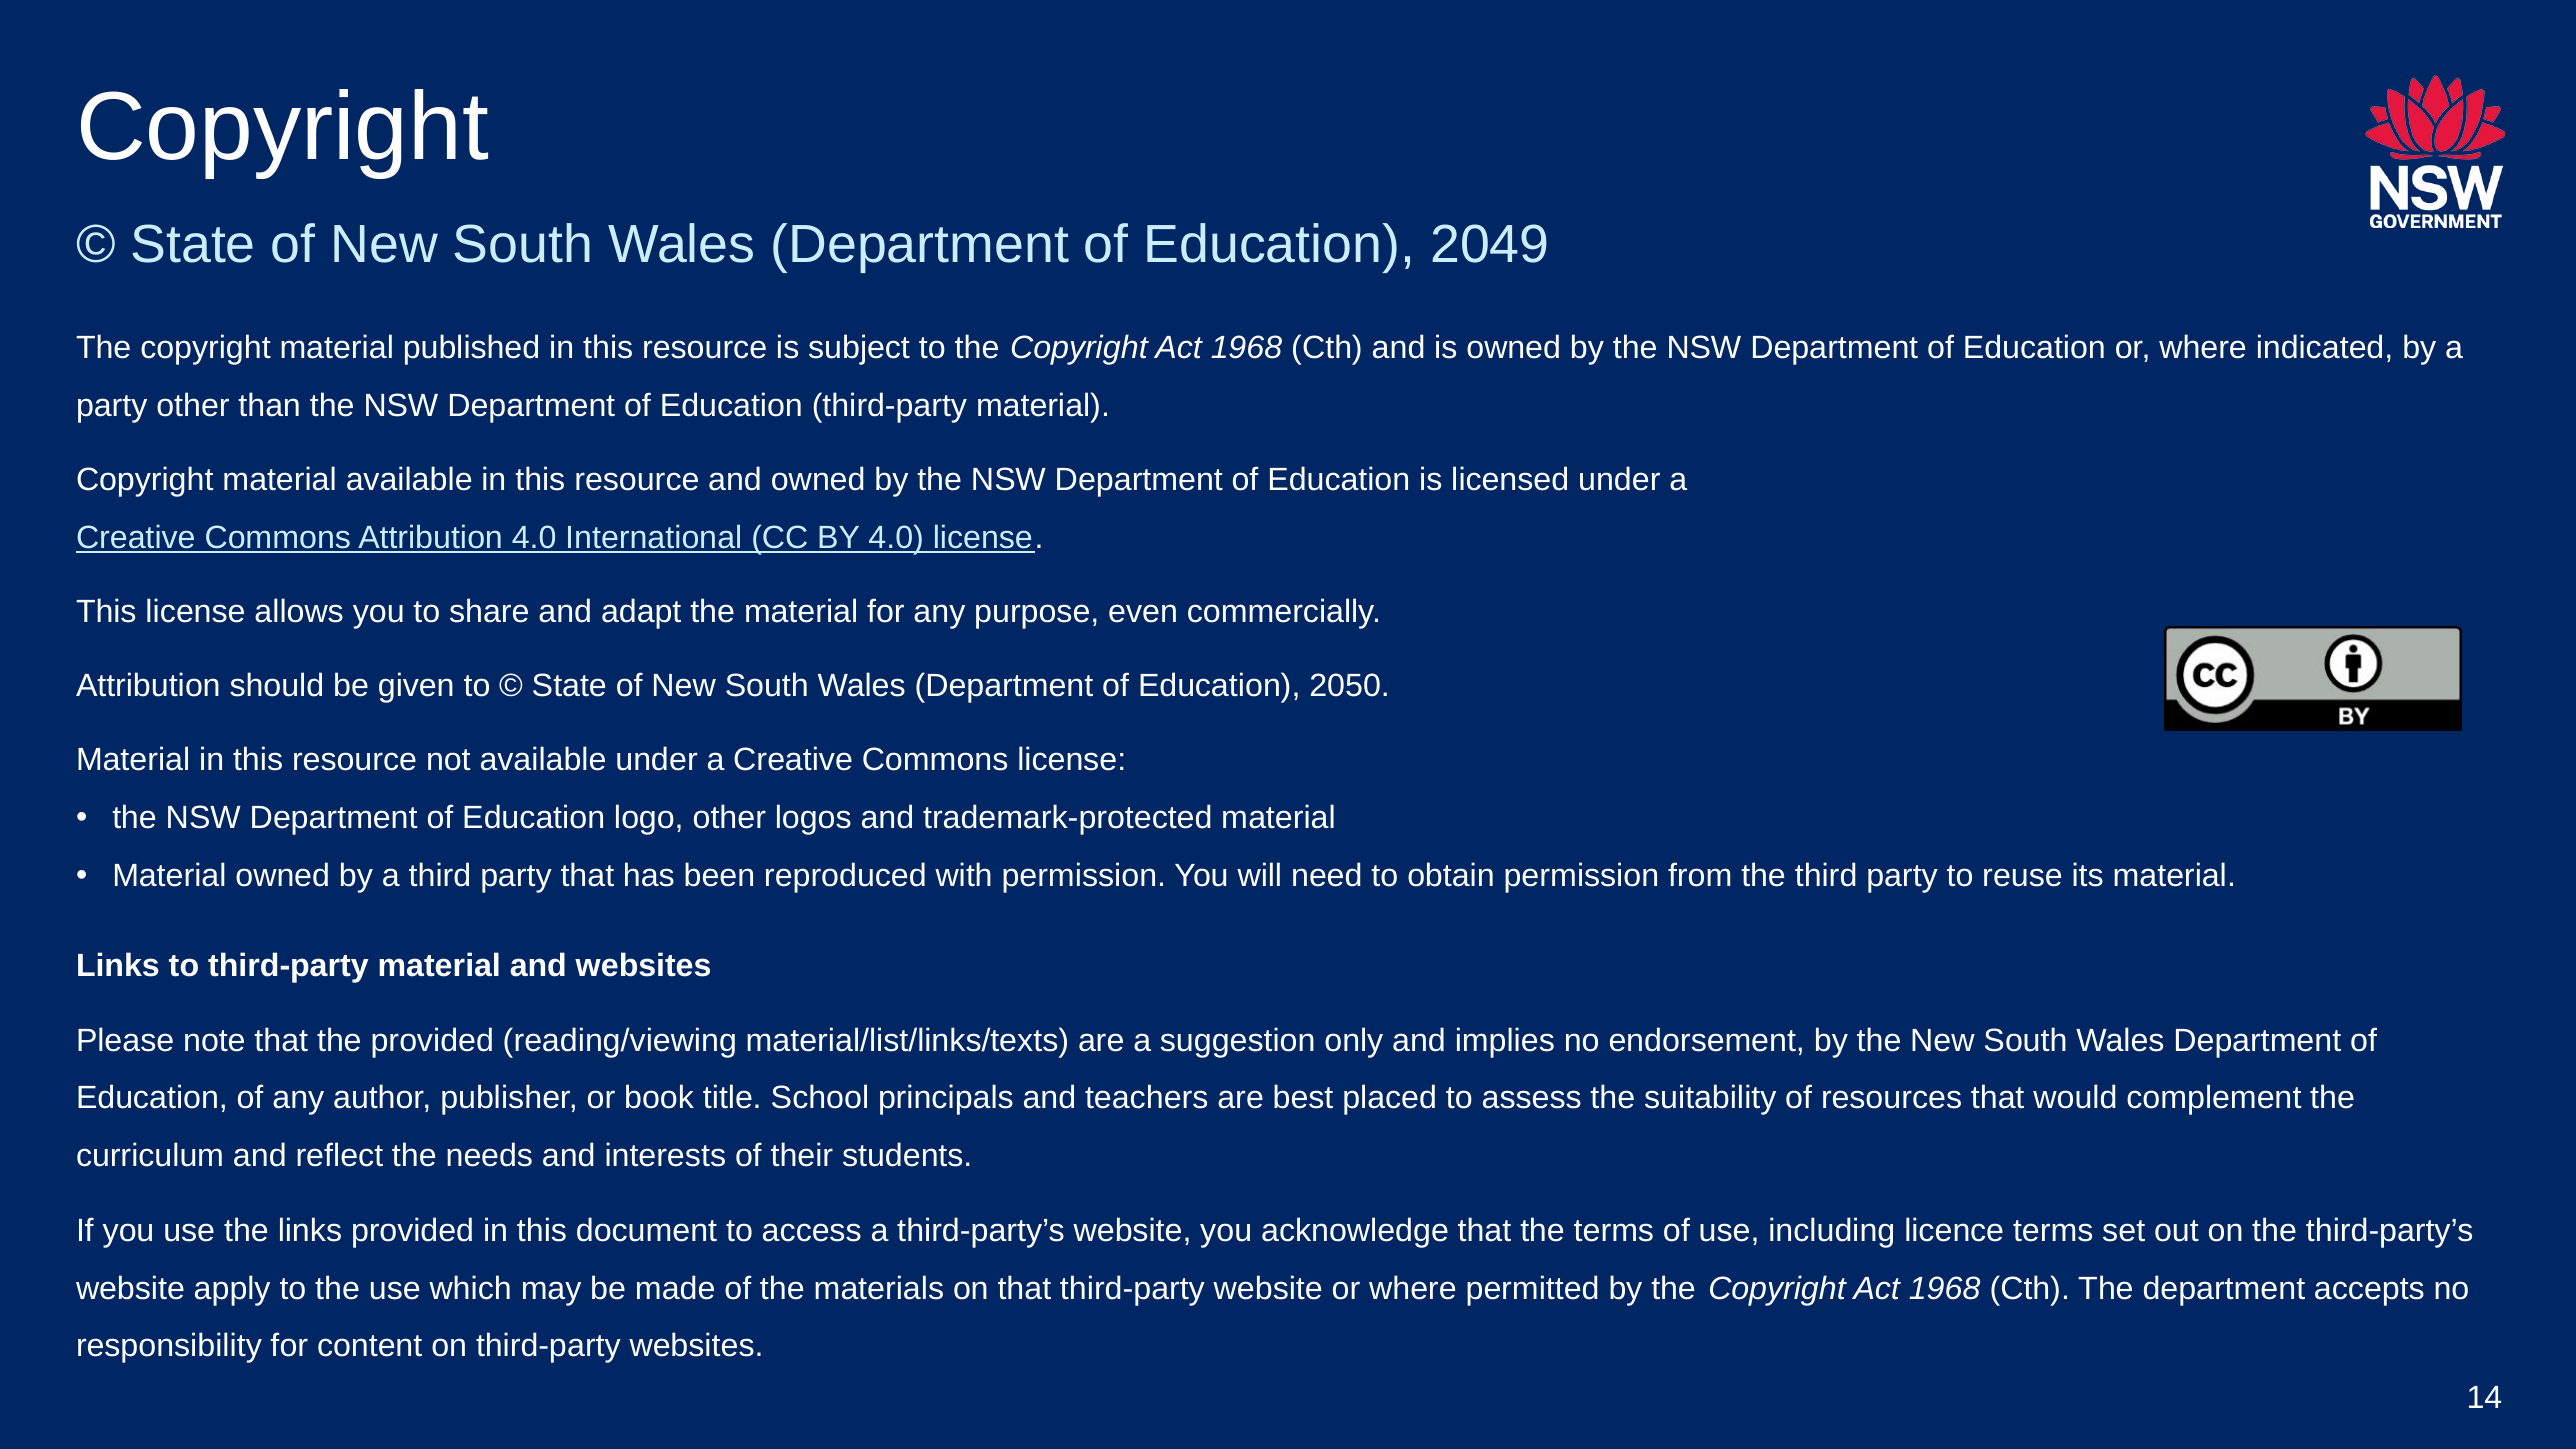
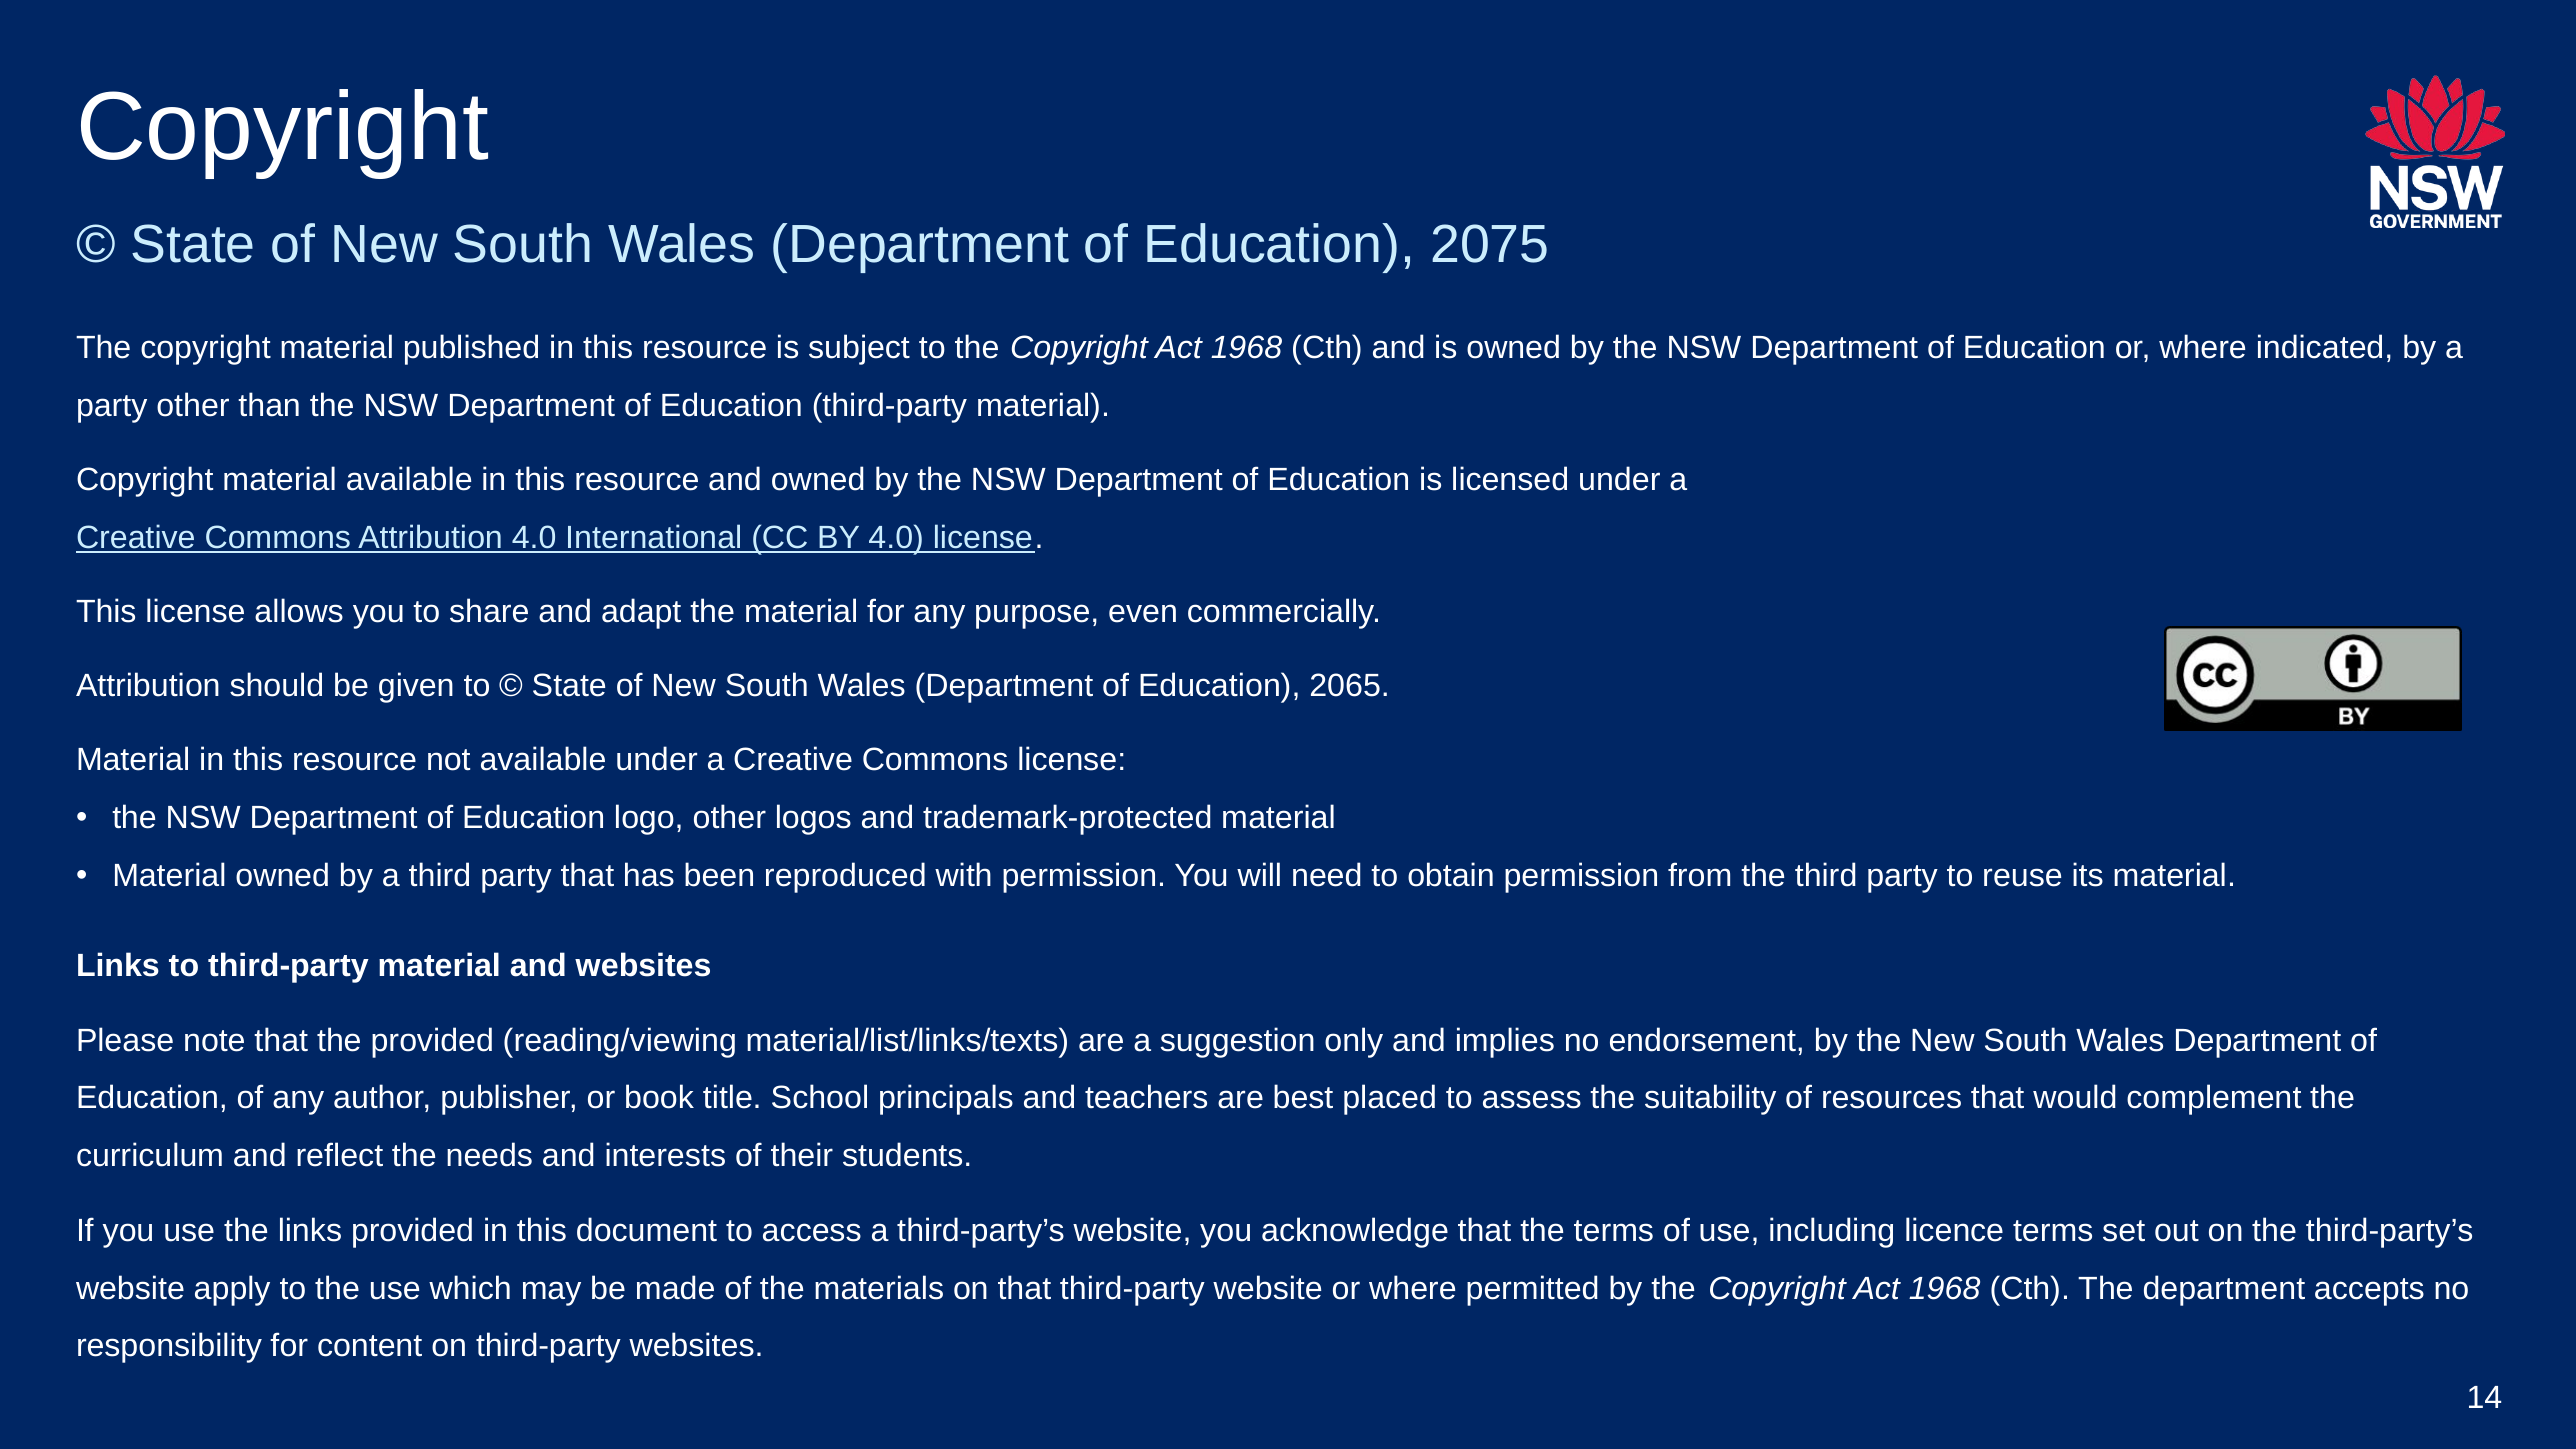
2049: 2049 -> 2075 (1490, 244)
2050: 2050 -> 2065 (1350, 686)
